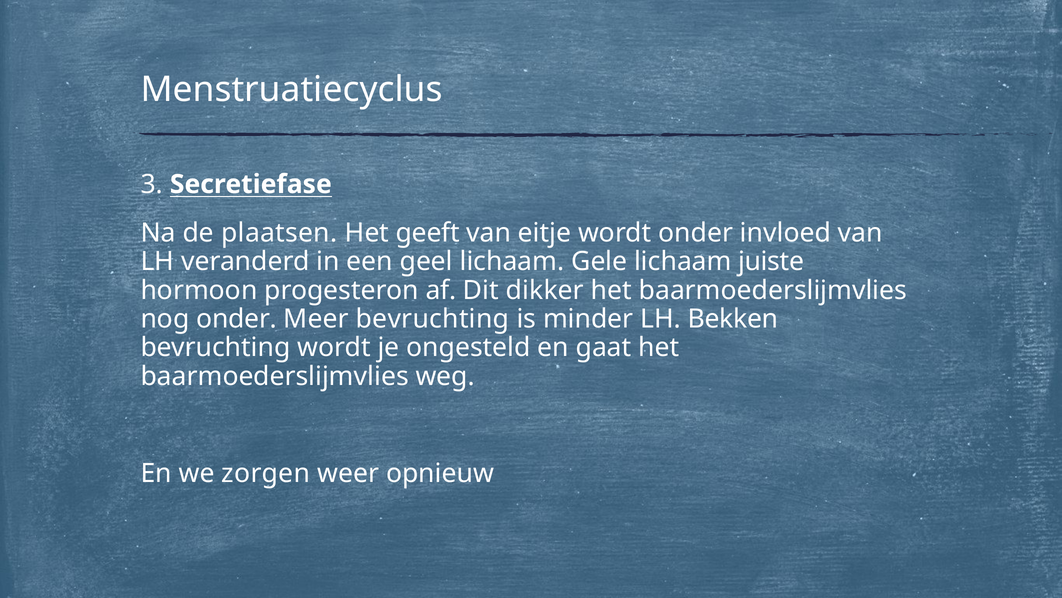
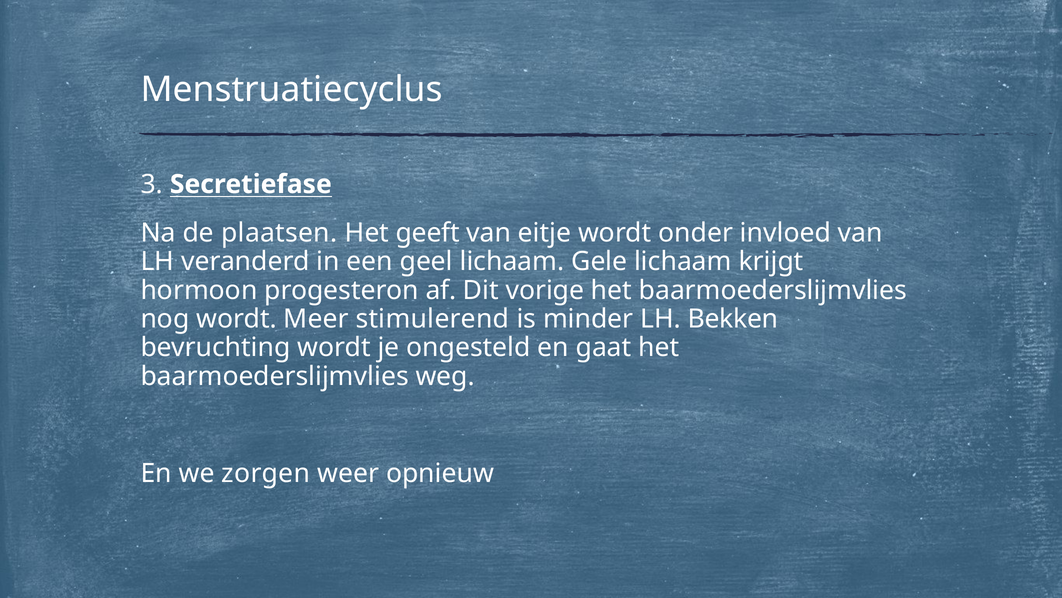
juiste: juiste -> krijgt (771, 261)
dikker: dikker -> vorige (545, 290)
nog onder: onder -> wordt (237, 319)
Meer bevruchting: bevruchting -> stimulerend (432, 319)
